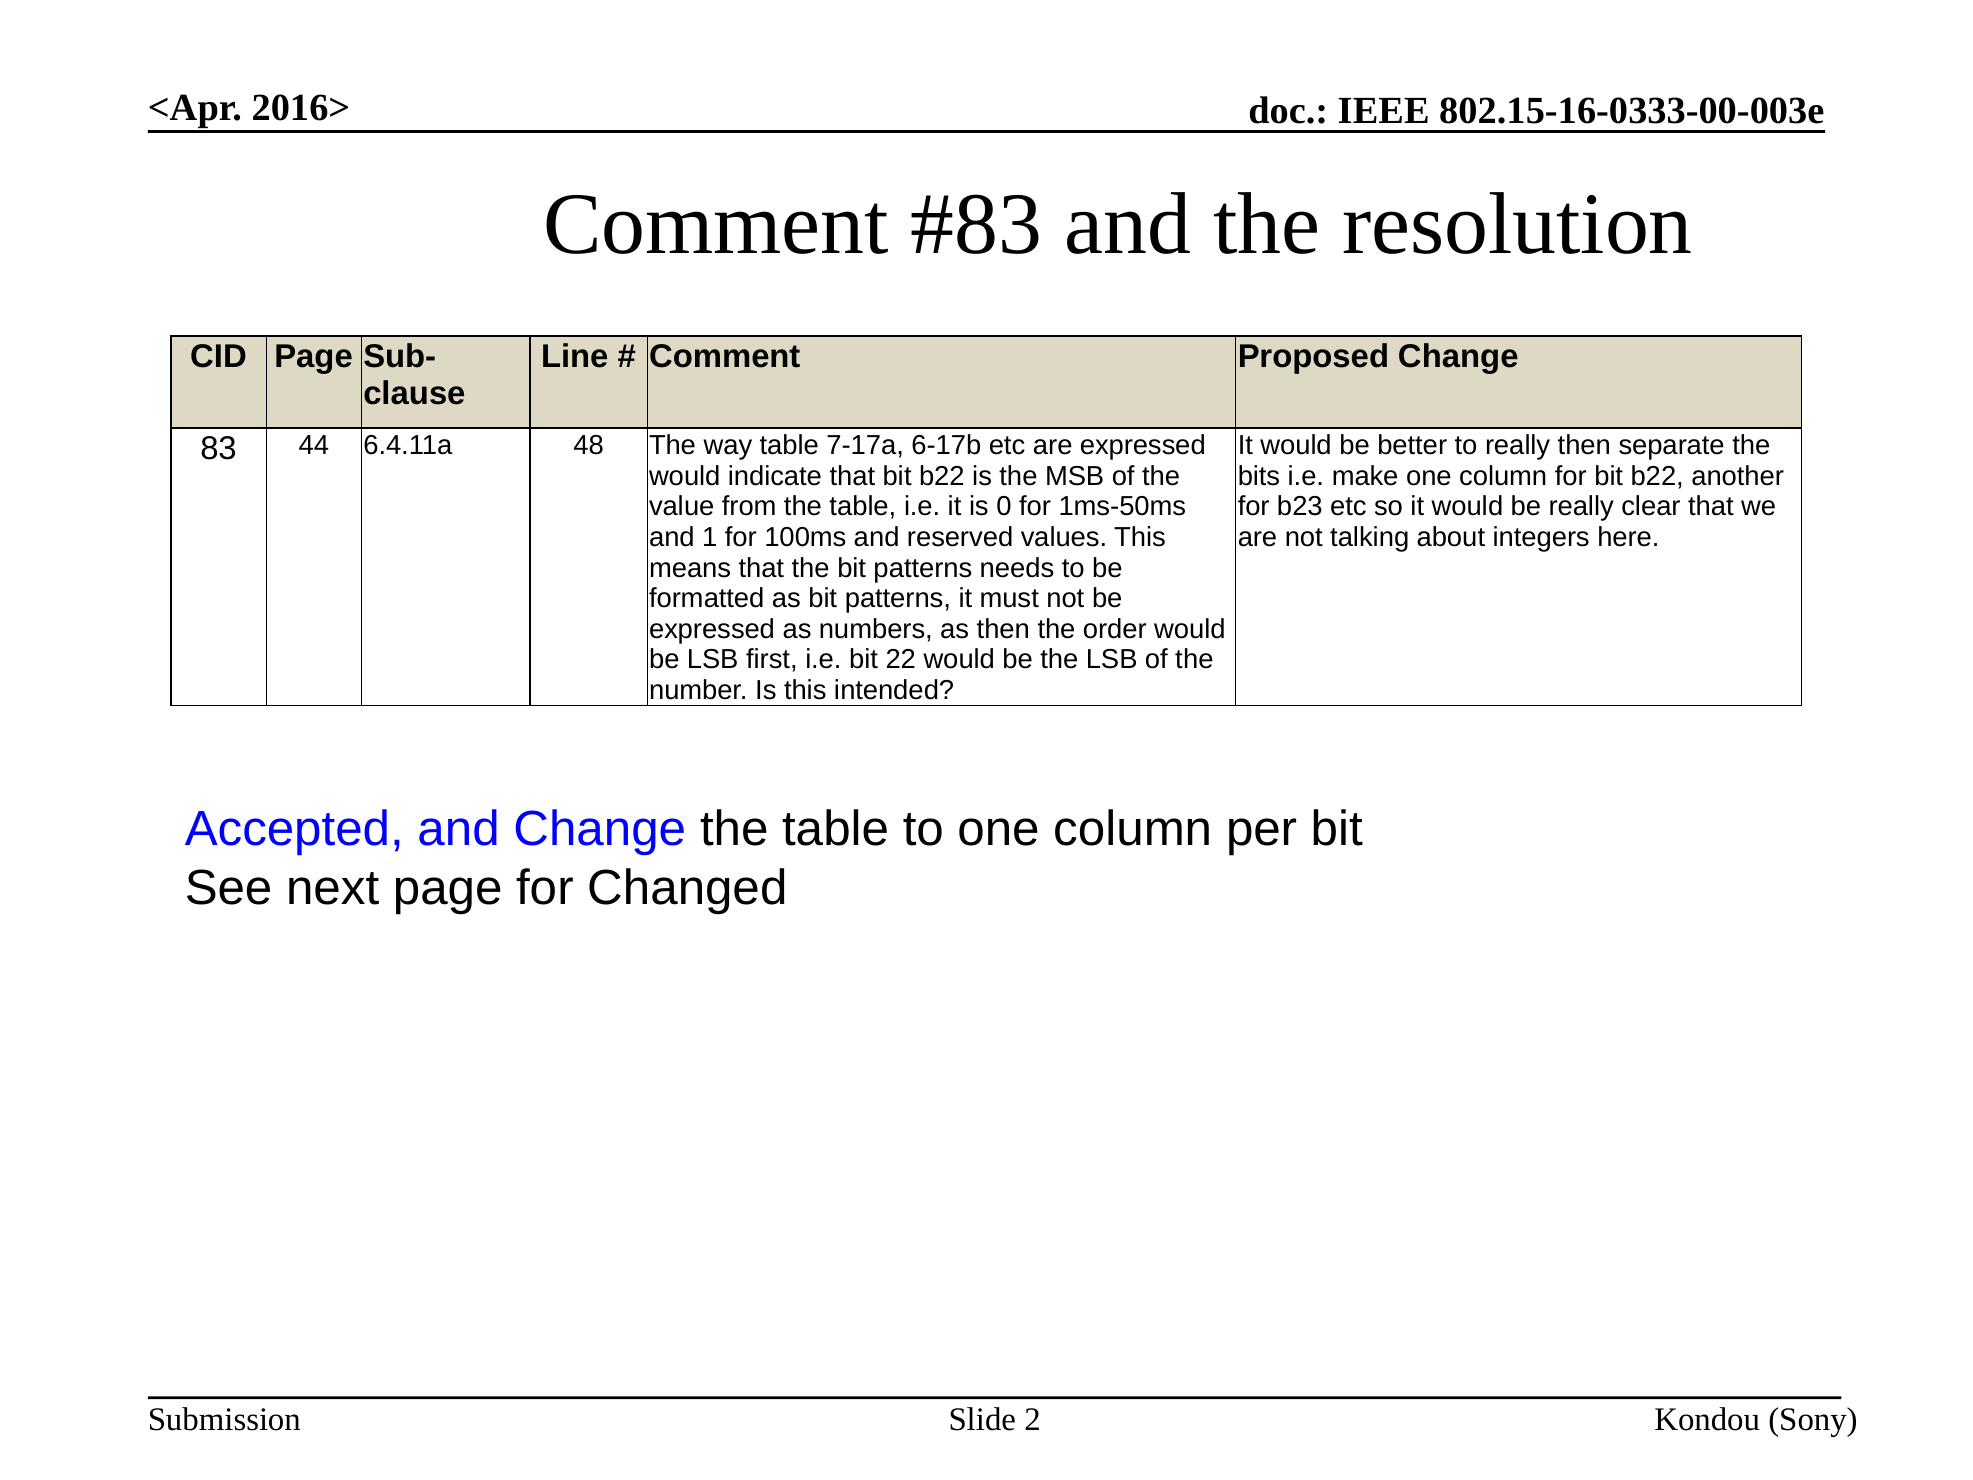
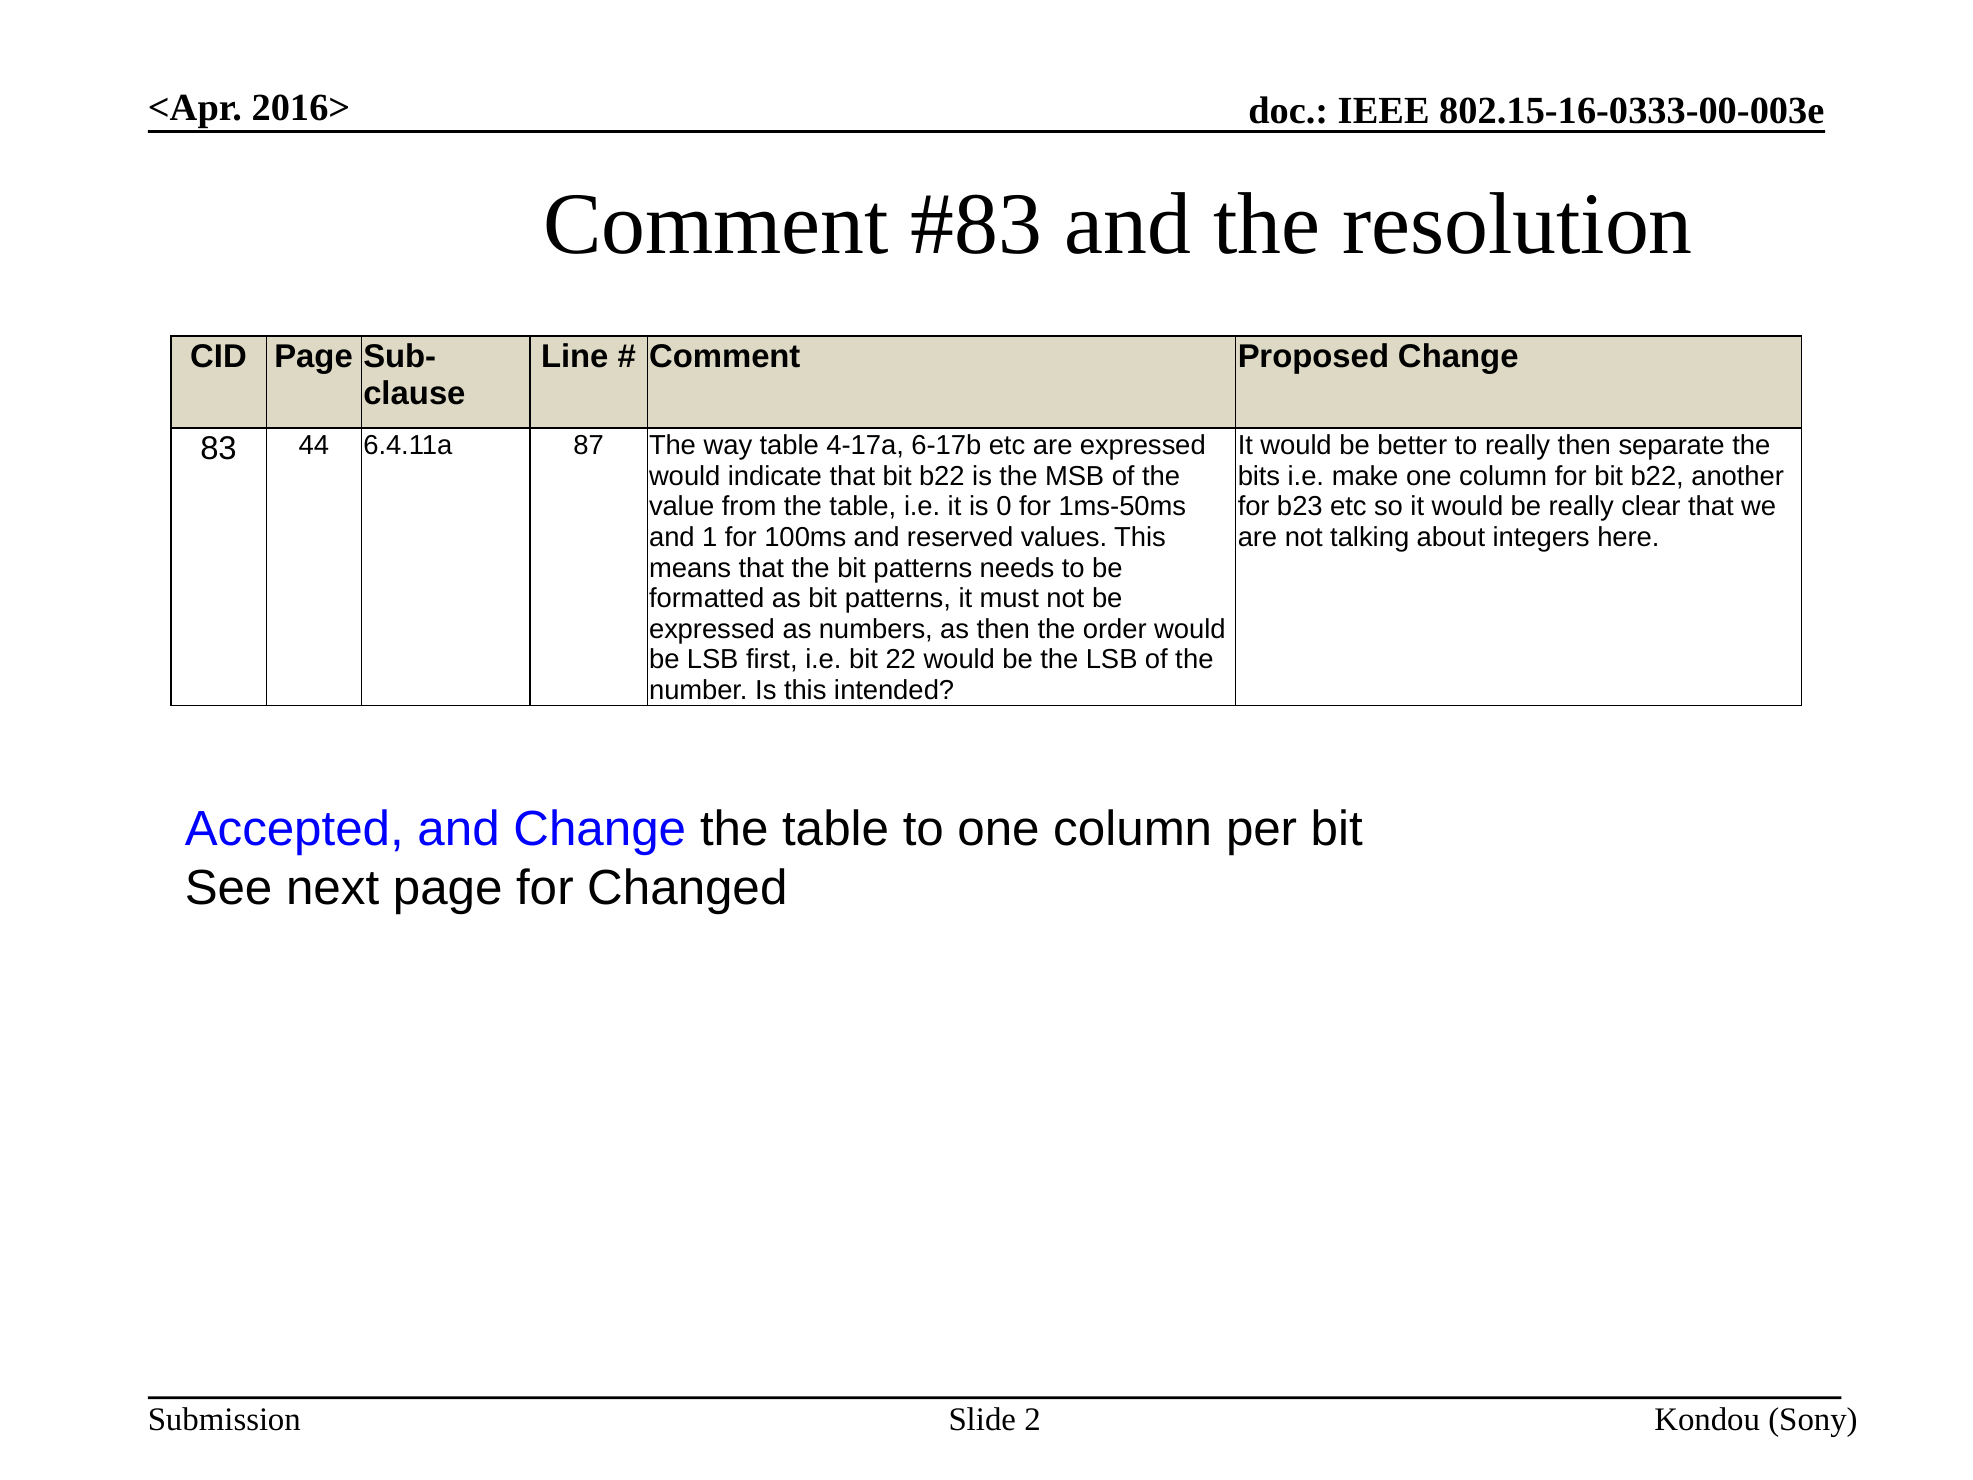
48: 48 -> 87 (589, 446)
7-17a: 7-17a -> 4-17a (865, 446)
